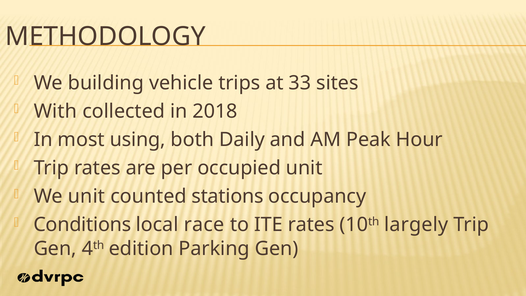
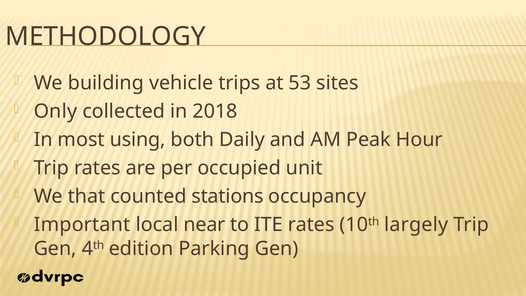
33: 33 -> 53 (300, 83)
With: With -> Only (55, 111)
We unit: unit -> that (87, 196)
Conditions: Conditions -> Important (82, 225)
race: race -> near (204, 225)
